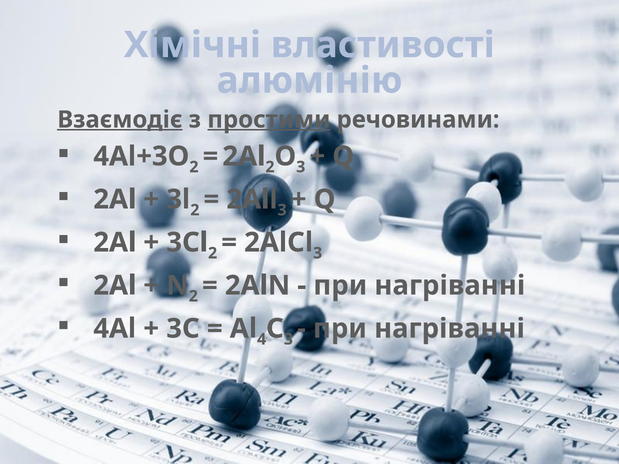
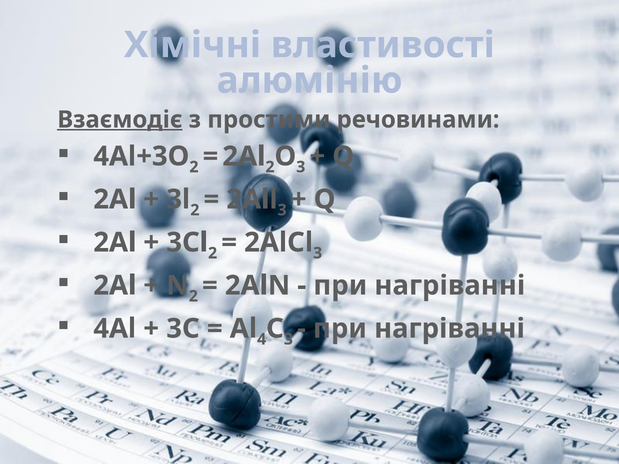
простими underline: present -> none (269, 120)
